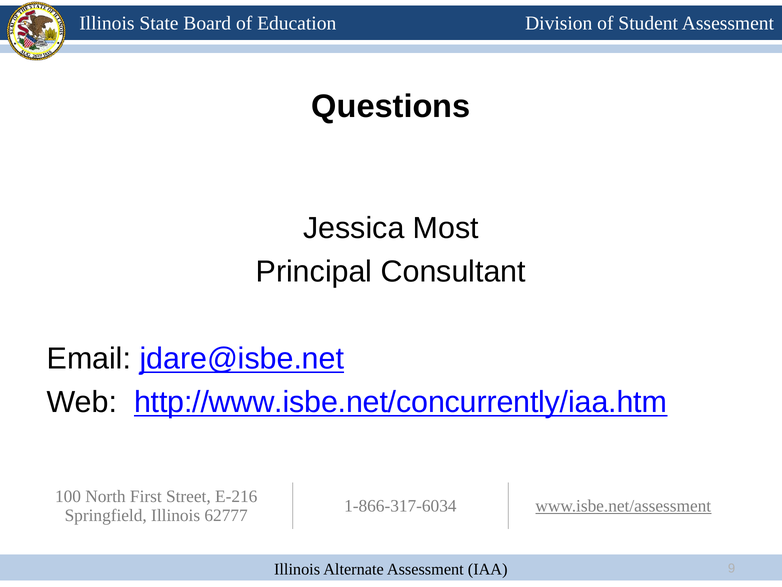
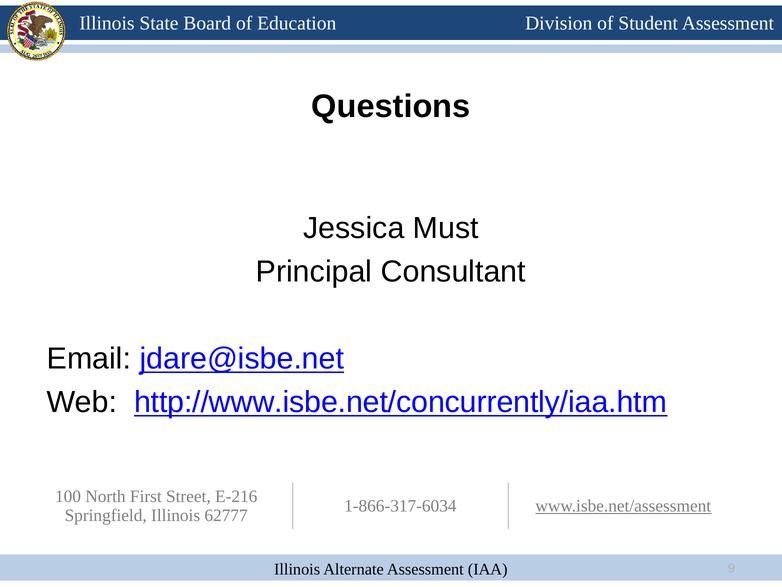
Most: Most -> Must (446, 228)
